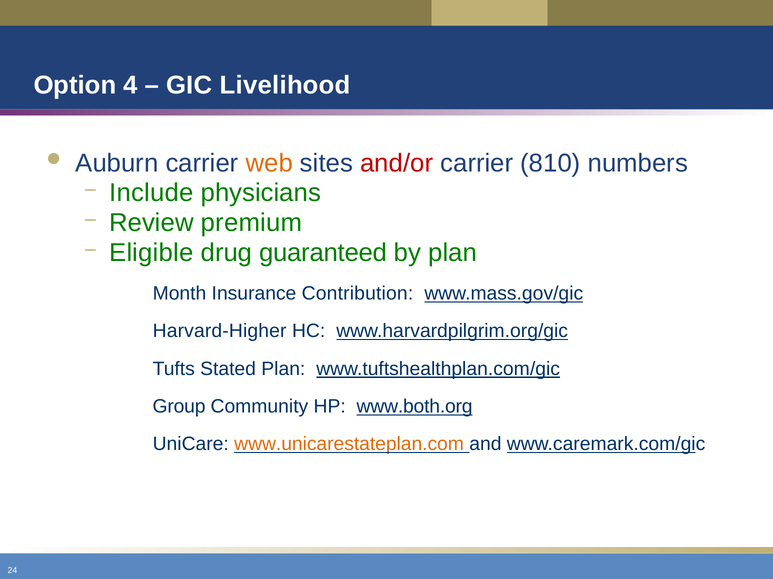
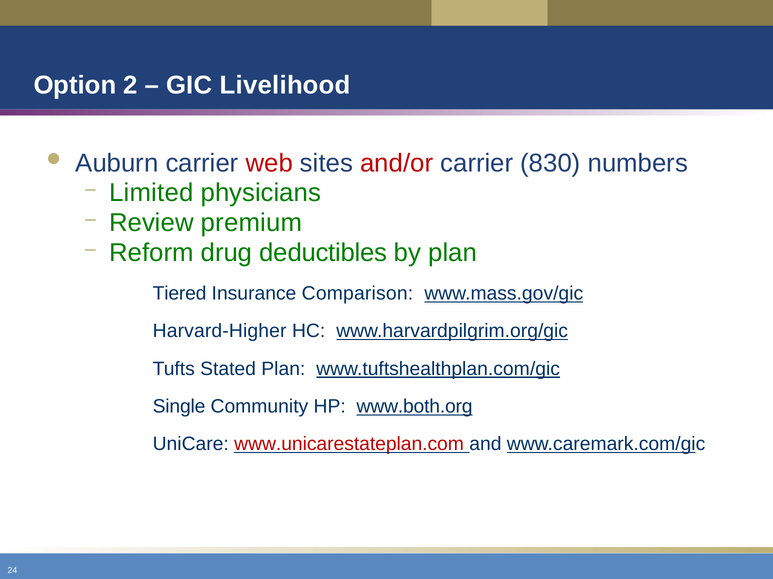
4: 4 -> 2 (131, 85)
web colour: orange -> red (269, 163)
810: 810 -> 830 (550, 163)
Include: Include -> Limited (151, 193)
Eligible: Eligible -> Reform (151, 253)
guaranteed: guaranteed -> deductibles (323, 253)
Month: Month -> Tiered (180, 294)
Contribution: Contribution -> Comparison (357, 294)
Group: Group -> Single (179, 407)
www.unicarestateplan.com colour: orange -> red (349, 445)
